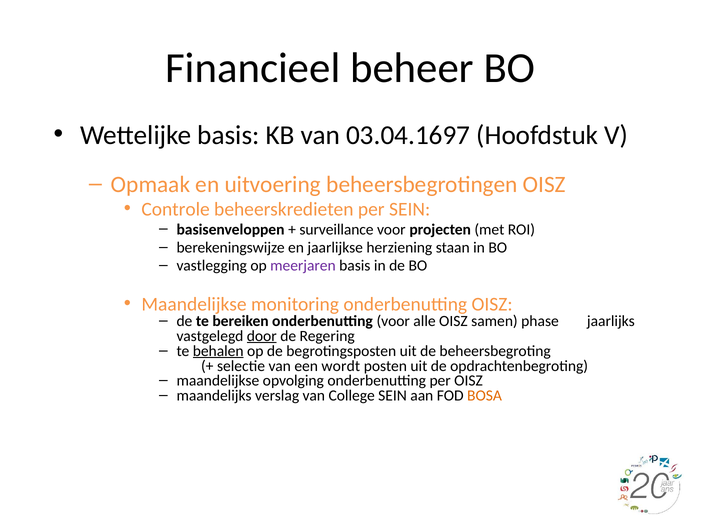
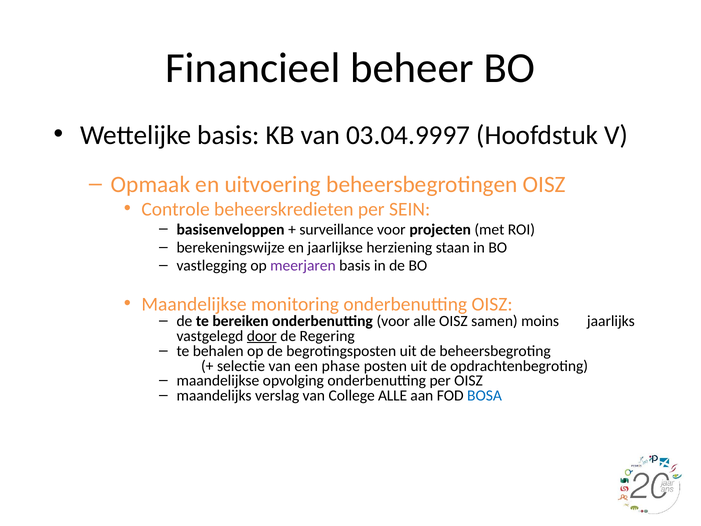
03.04.1697: 03.04.1697 -> 03.04.9997 (408, 135)
phase: phase -> moins (540, 321)
behalen underline: present -> none (218, 351)
wordt: wordt -> phase (341, 366)
College SEIN: SEIN -> ALLE (393, 396)
BOSA colour: orange -> blue (485, 396)
